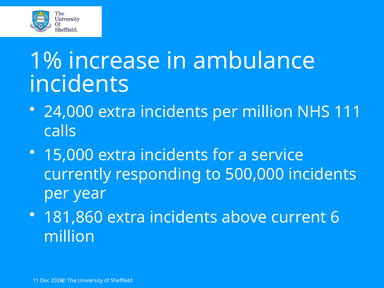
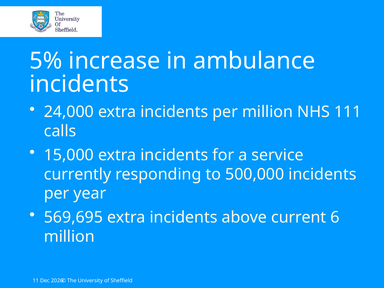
1%: 1% -> 5% (46, 61)
181,860: 181,860 -> 569,695 (73, 217)
